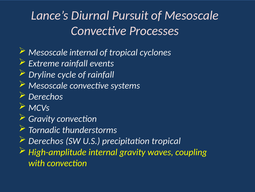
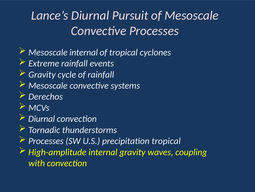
Dryline: Dryline -> Gravity (42, 74)
Gravity: Gravity -> Diurnal (42, 118)
Derechos: Derechos -> Processes (46, 141)
